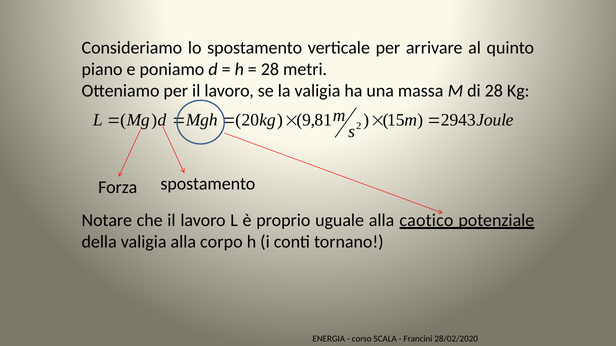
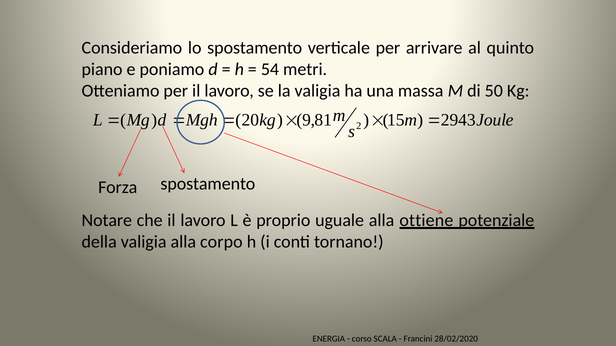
28: 28 -> 54 (270, 70)
di 28: 28 -> 50 (494, 91)
caotico: caotico -> ottiene (426, 221)
